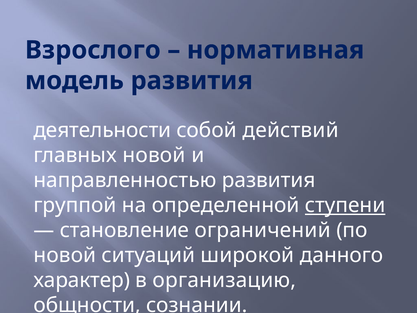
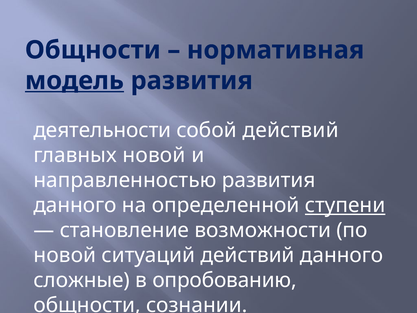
Взрослого: Взрослого -> Общности (93, 50)
модель underline: none -> present (74, 81)
группой: группой -> данного (75, 205)
ограничений: ограничений -> возможности (263, 230)
ситуаций широкой: широкой -> действий (248, 255)
характер: характер -> сложные (82, 280)
организацию: организацию -> опробованию (225, 280)
